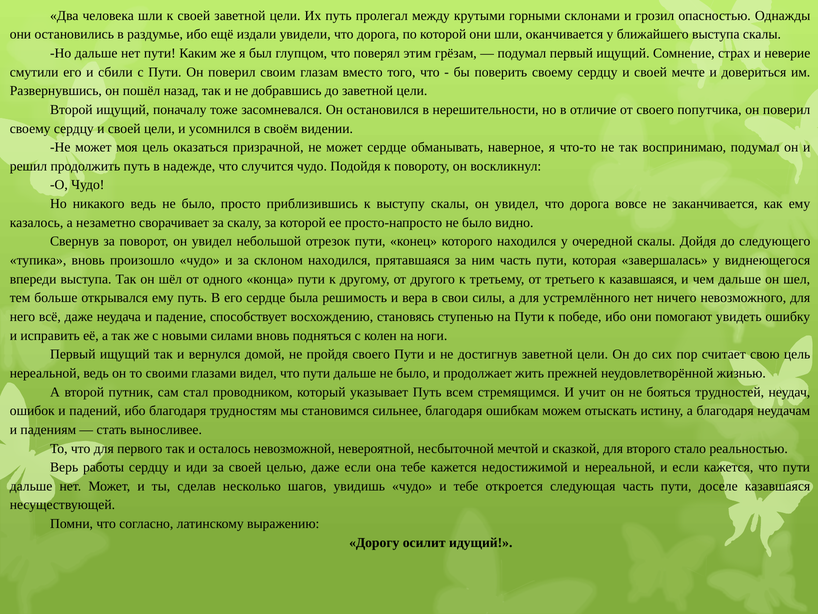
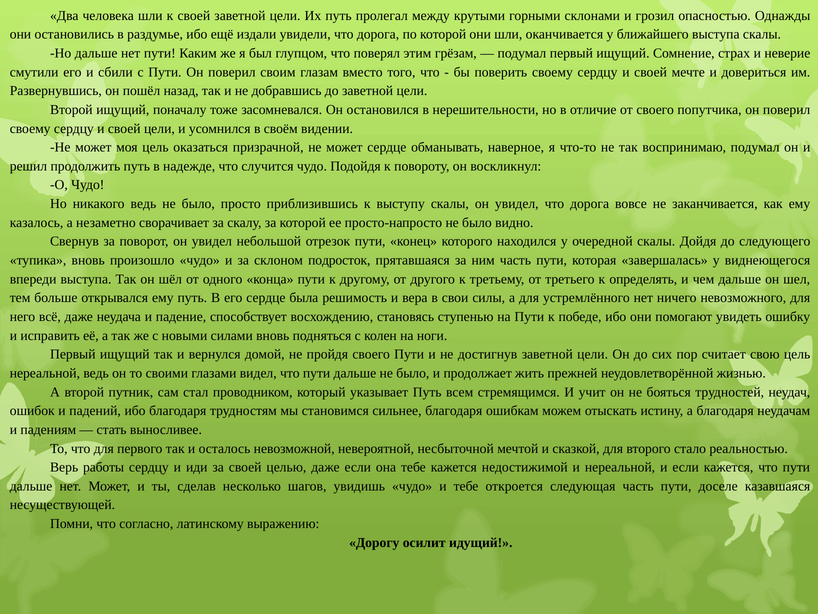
склоном находился: находился -> подросток (339, 260)
к казавшаяся: казавшаяся -> определять (643, 279)
